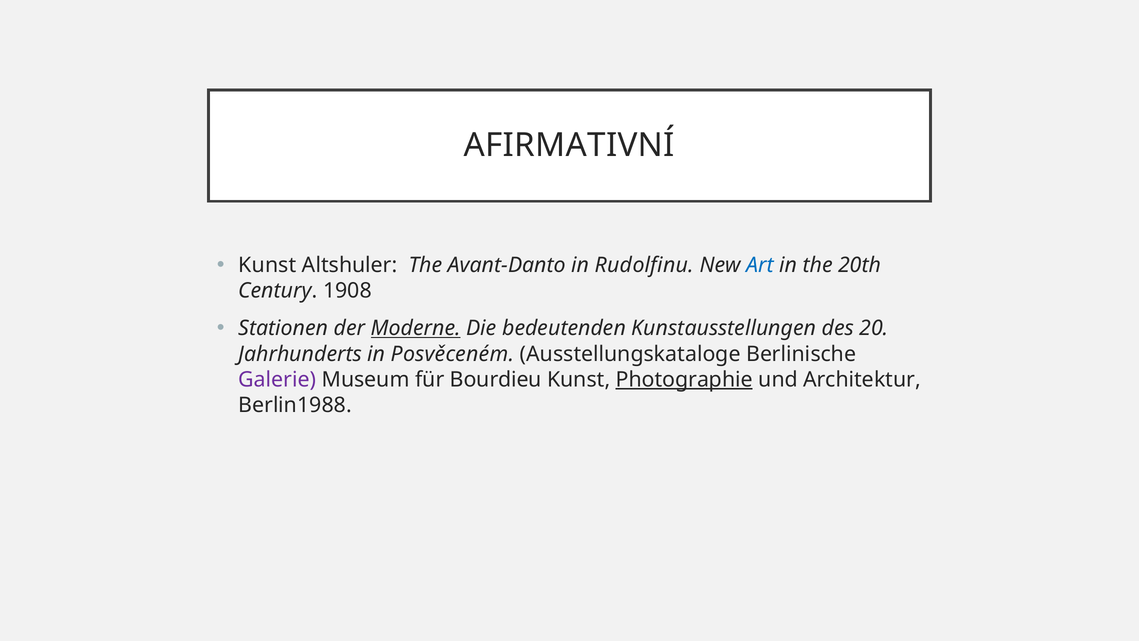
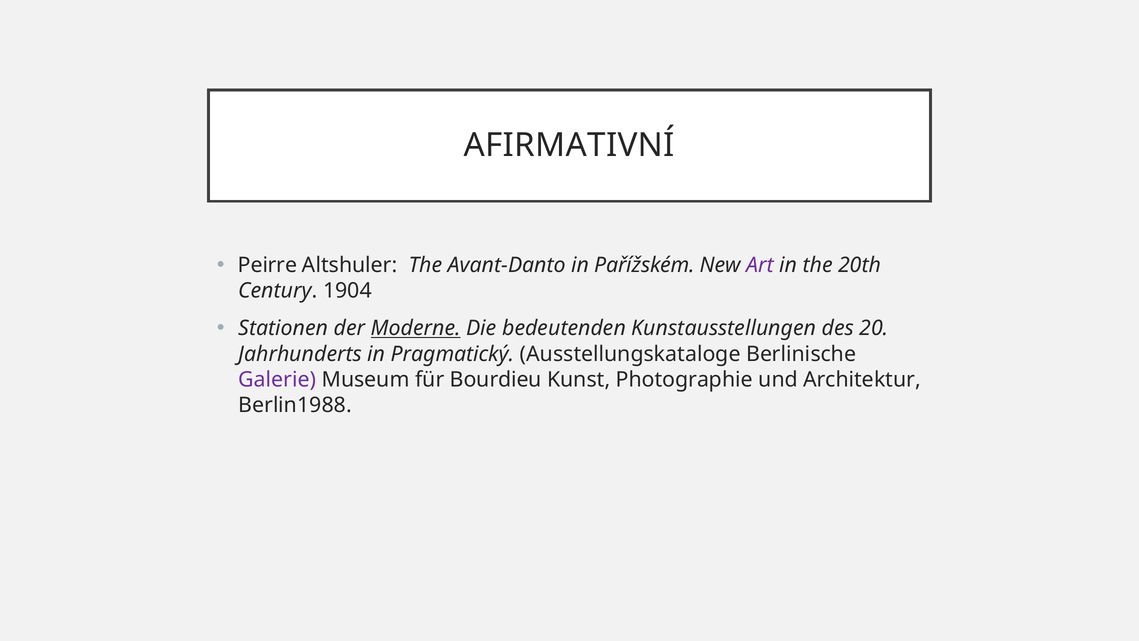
Kunst: Kunst -> Peirre (268, 265)
Rudolfinu: Rudolfinu -> Pařížském (645, 265)
Art colour: blue -> purple (760, 265)
1908: 1908 -> 1904 (347, 291)
Posvěceném: Posvěceném -> Pragmatický (453, 354)
Photographie underline: present -> none (684, 379)
